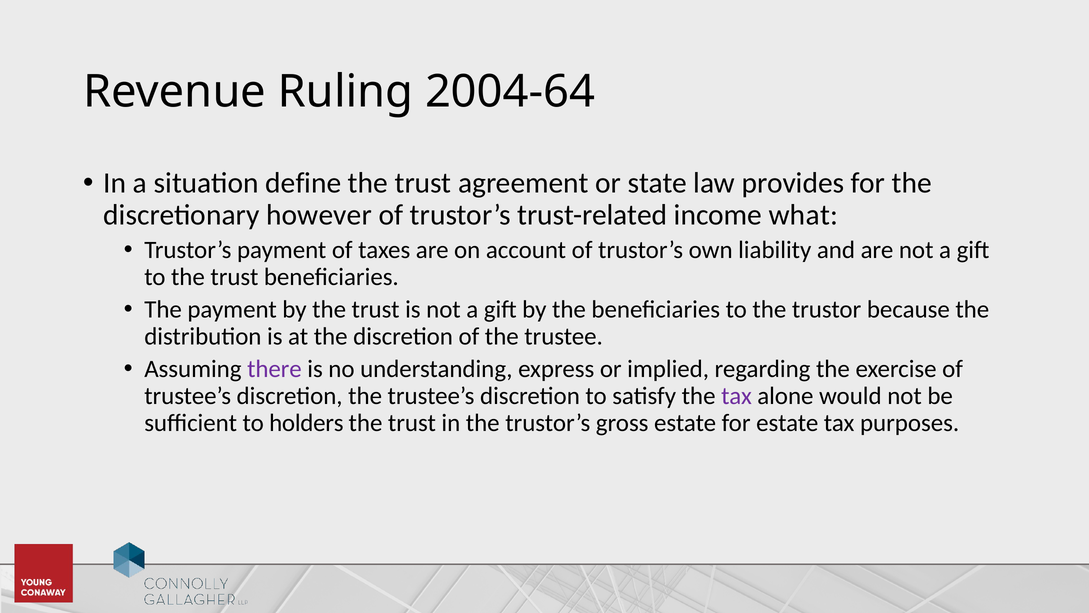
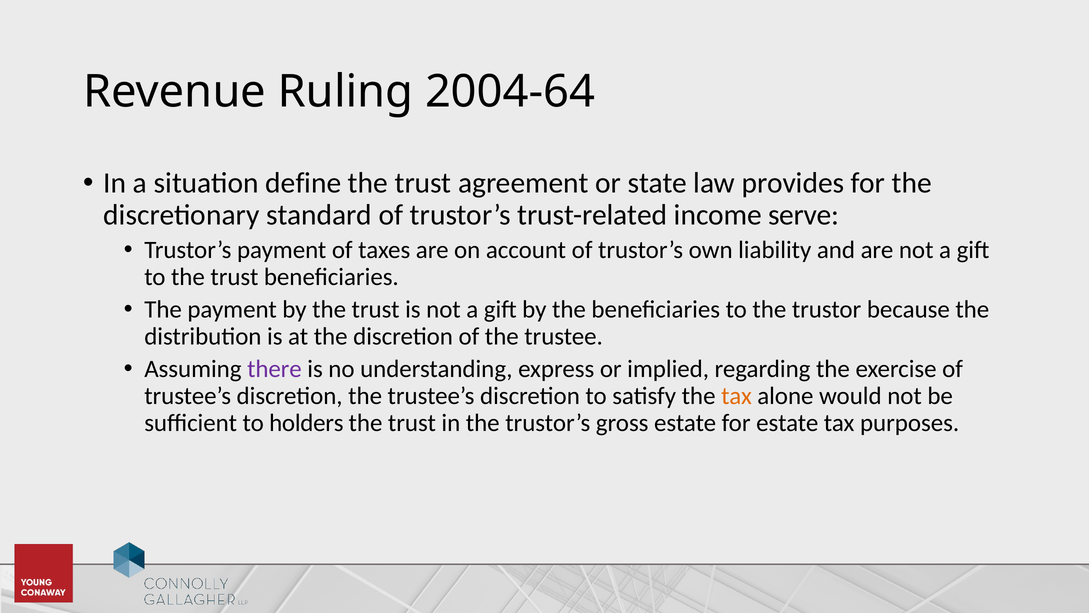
however: however -> standard (319, 215)
what: what -> serve (804, 215)
tax colour: purple -> orange (736, 396)
